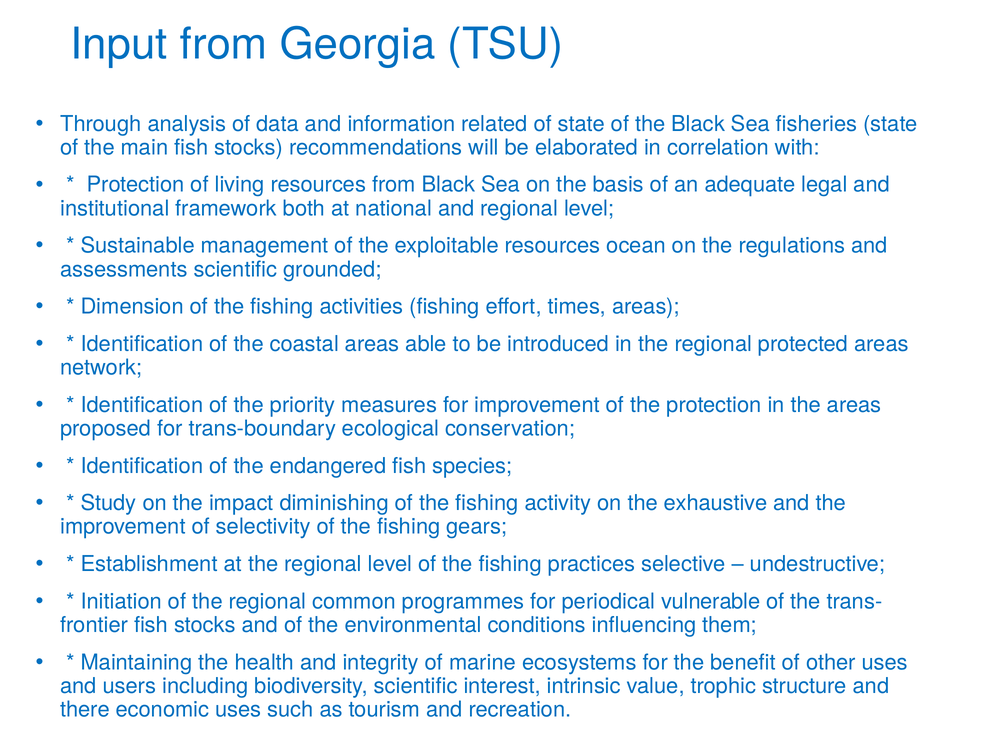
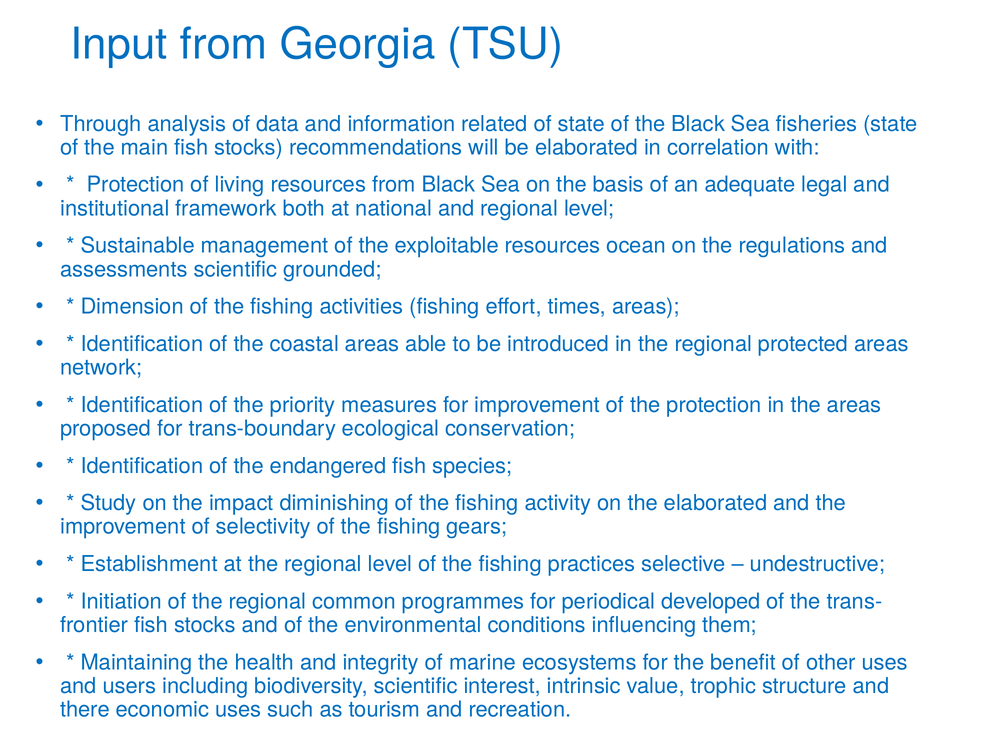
the exhaustive: exhaustive -> elaborated (716, 503)
vulnerable: vulnerable -> developed (711, 602)
